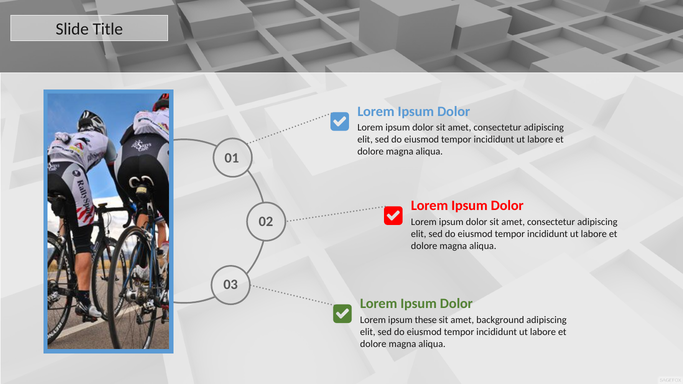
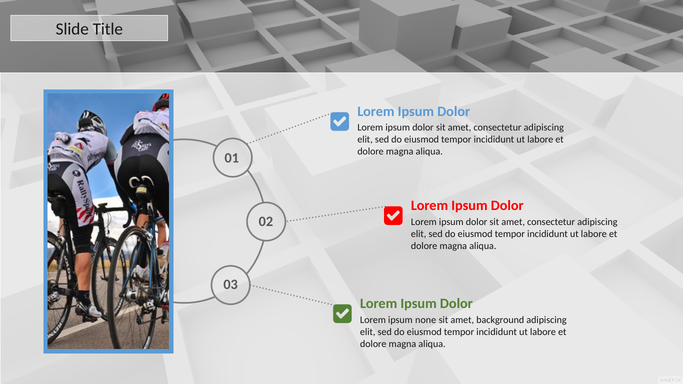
these: these -> none (426, 320)
